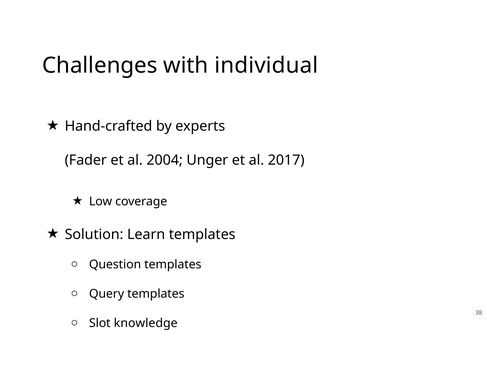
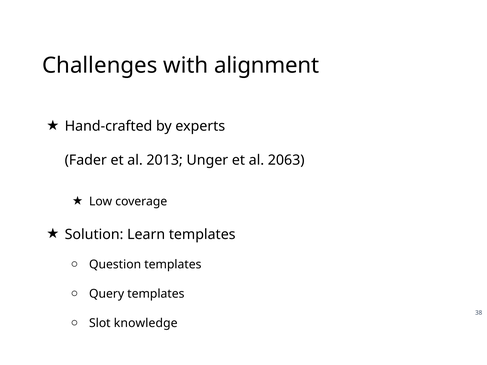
individual: individual -> alignment (267, 65)
2004: 2004 -> 2013 (165, 160)
2017: 2017 -> 2063 (286, 160)
